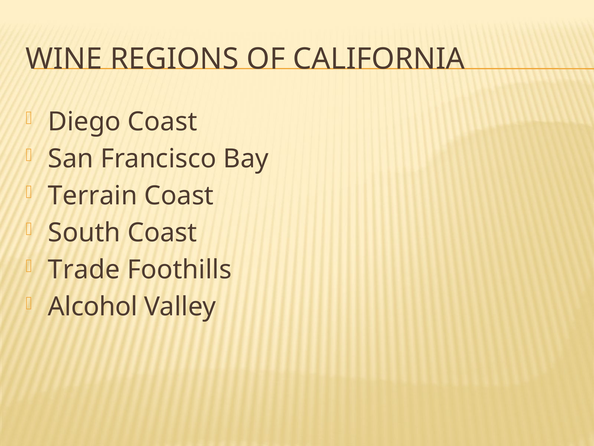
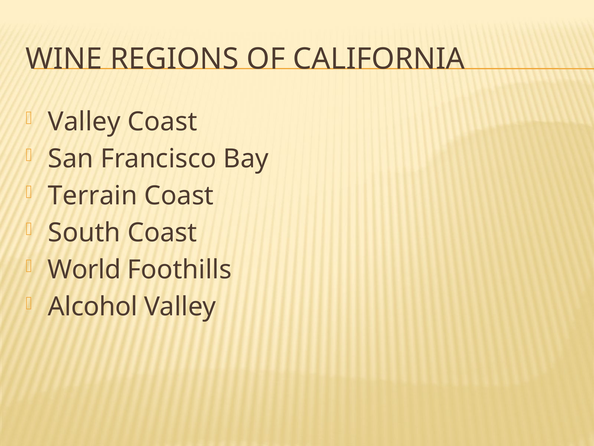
Diego: Diego -> Valley (84, 122)
Trade: Trade -> World (84, 269)
